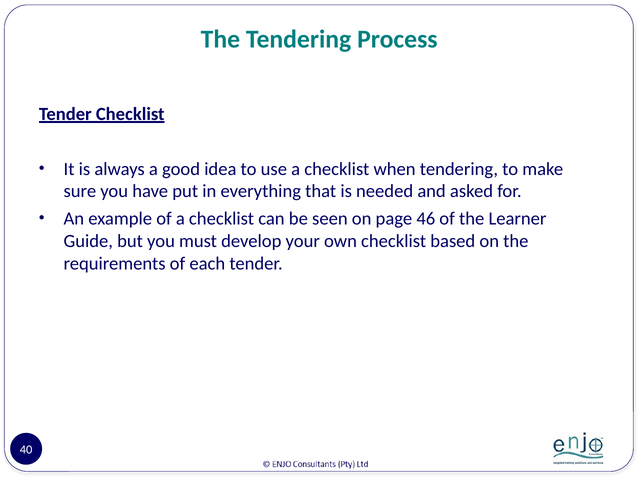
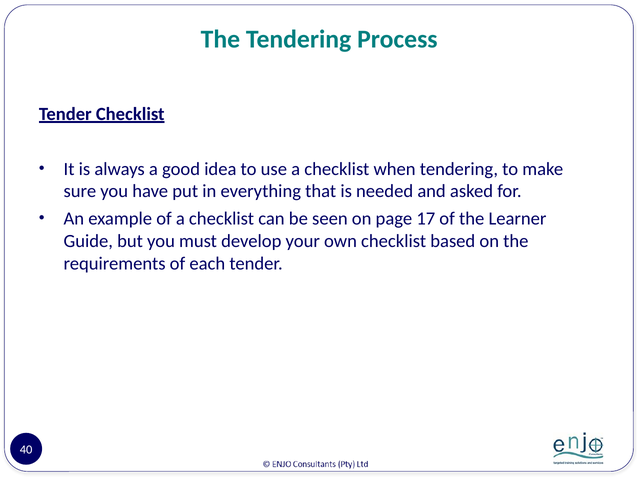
46: 46 -> 17 (426, 219)
